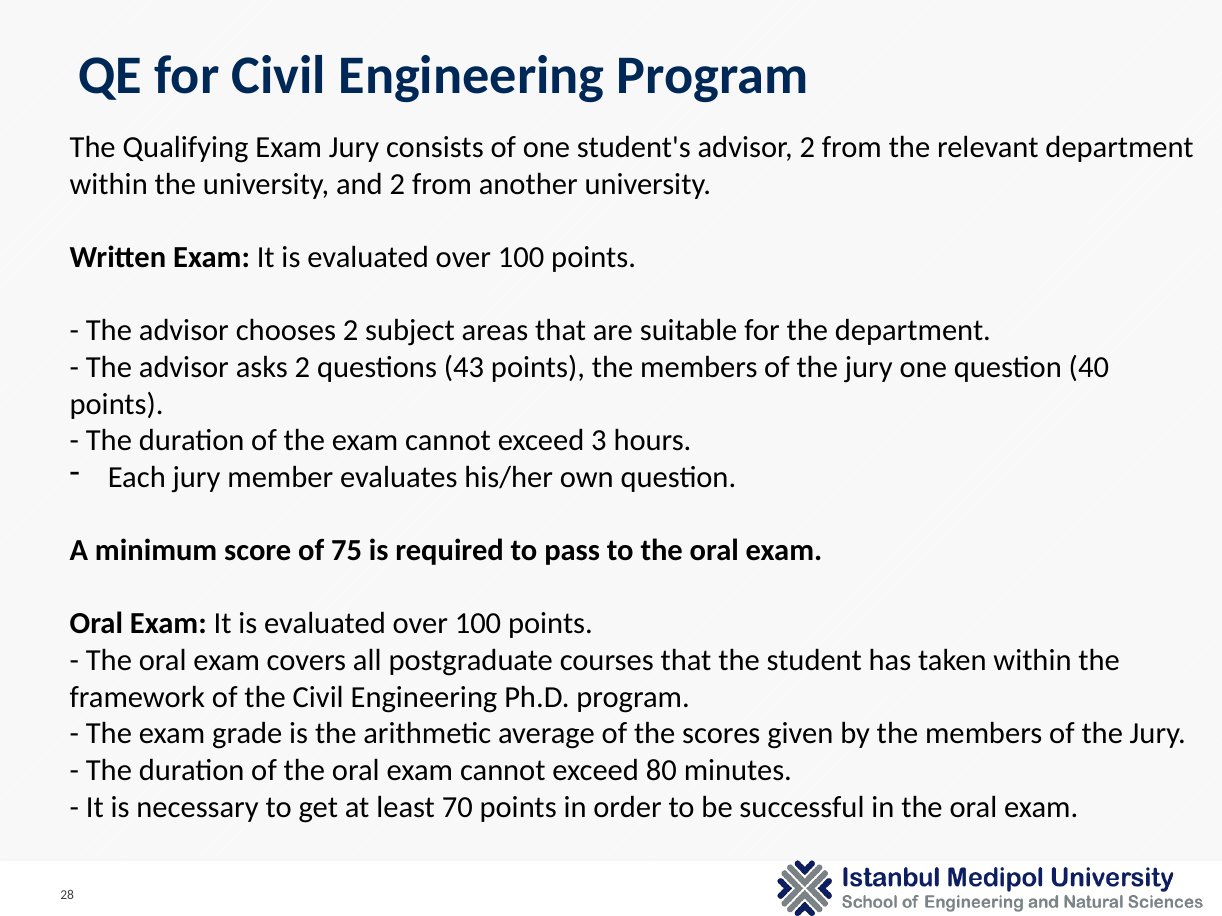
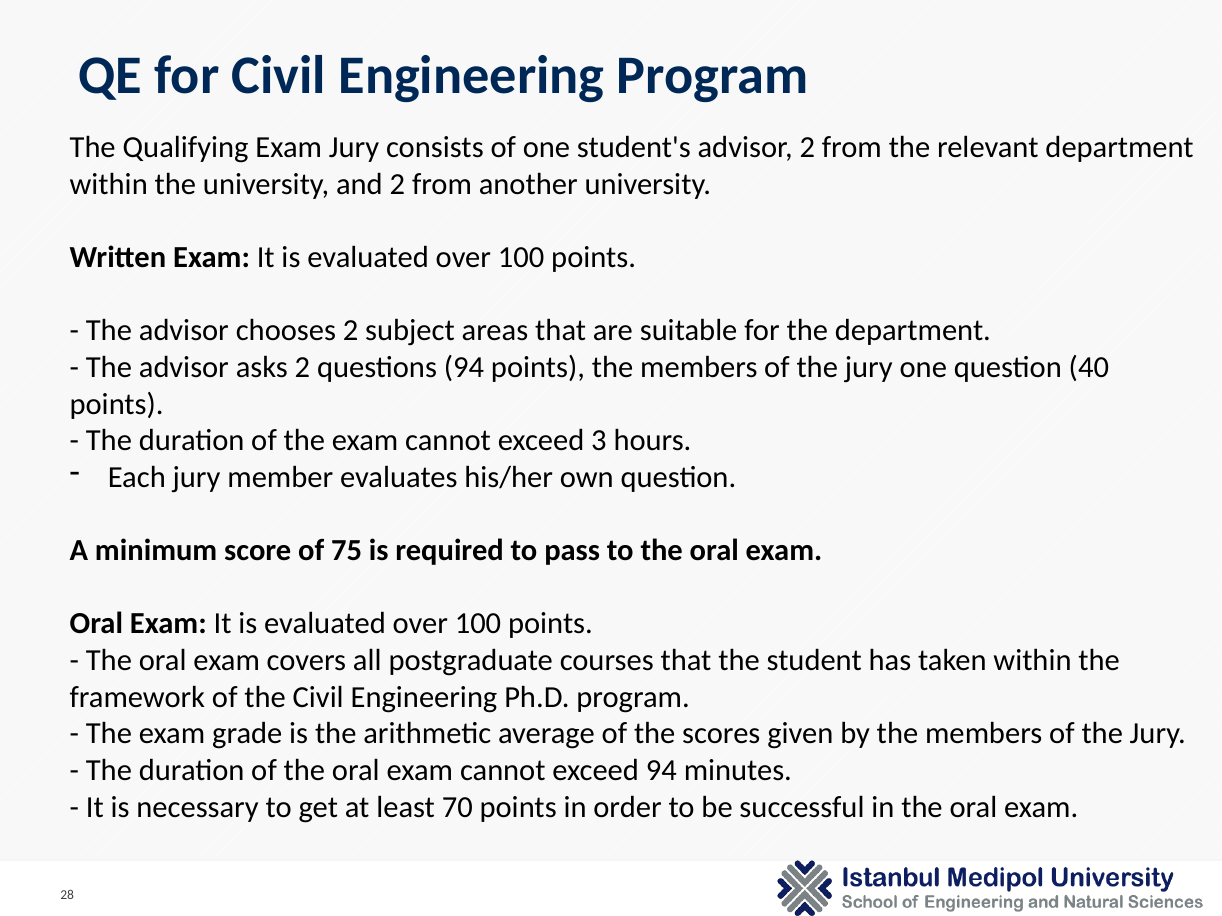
questions 43: 43 -> 94 (464, 368)
exceed 80: 80 -> 94 (661, 771)
